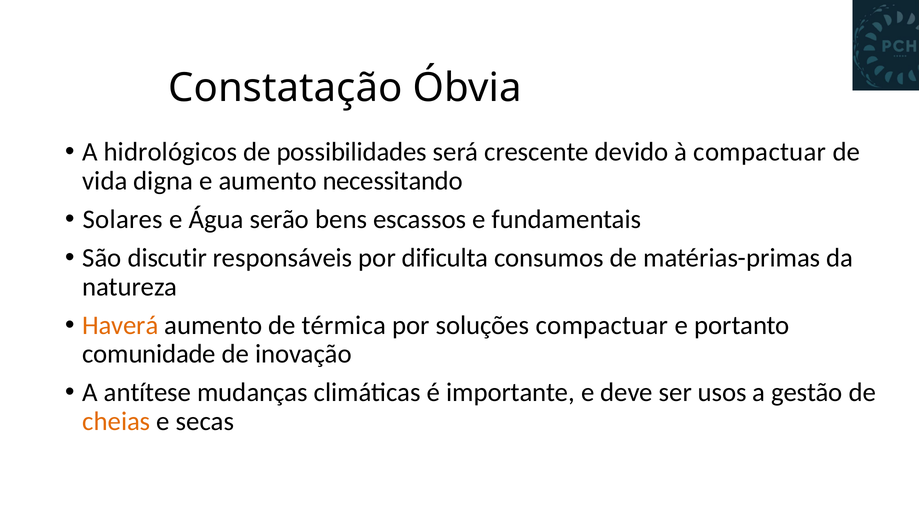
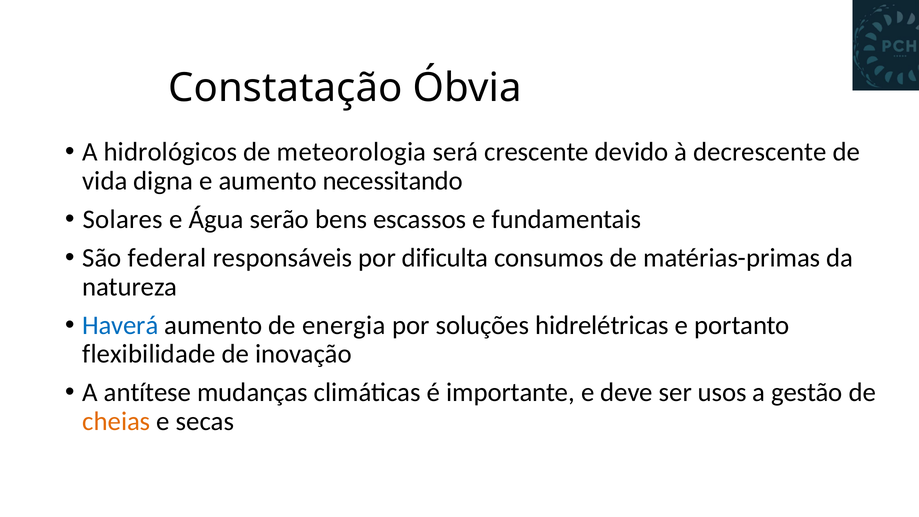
possibilidades: possibilidades -> meteorologia (352, 152)
à compactuar: compactuar -> decrescente (760, 152)
discutir: discutir -> federal (167, 258)
Haverá colour: orange -> blue (120, 325)
térmica: térmica -> energia (344, 325)
soluções compactuar: compactuar -> hidrelétricas (602, 325)
comunidade: comunidade -> flexibilidade (149, 354)
